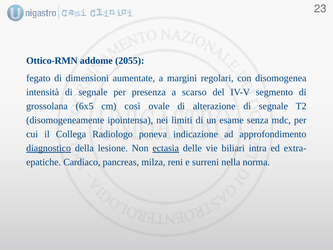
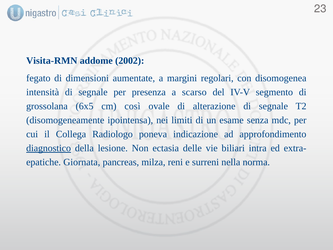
Ottico-RMN: Ottico-RMN -> Visita-RMN (52, 61)
2055: 2055 -> 2002 (130, 61)
ectasia underline: present -> none (166, 148)
Cardiaco: Cardiaco -> Giornata (82, 162)
